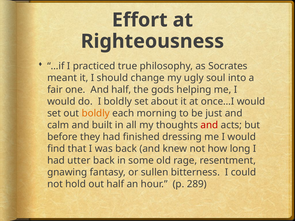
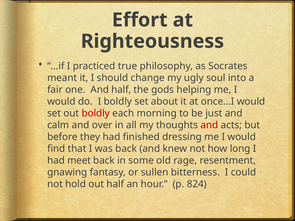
boldly colour: orange -> red (96, 113)
built: built -> over (102, 125)
utter: utter -> meet (79, 161)
289: 289 -> 824 (197, 184)
